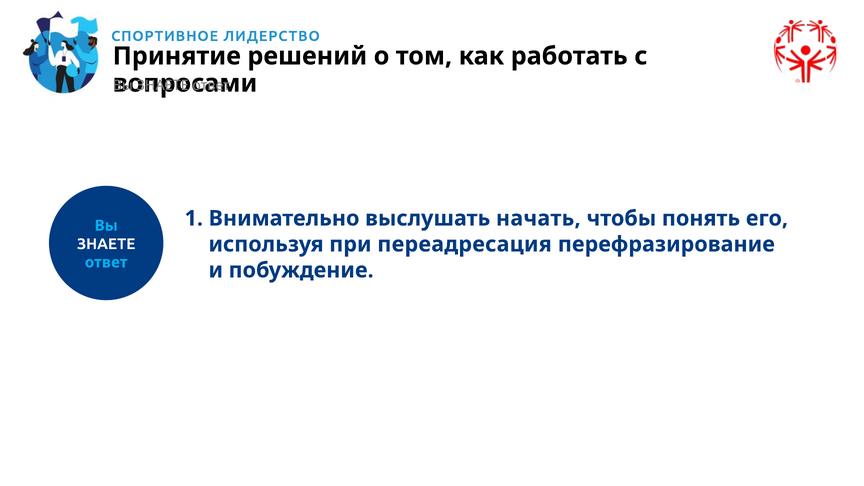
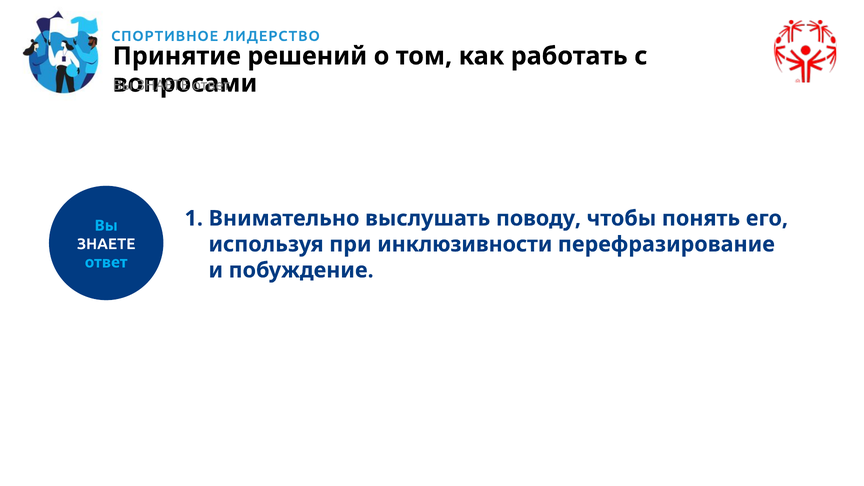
начать: начать -> поводу (538, 218)
переадресация: переадресация -> инклюзивности (465, 244)
